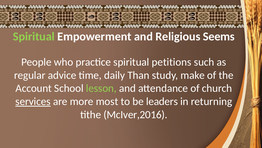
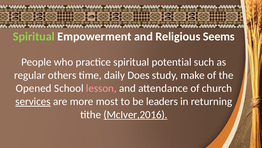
petitions: petitions -> potential (172, 62)
advice: advice -> others (62, 75)
Than: Than -> Does (138, 75)
Account: Account -> Opened (34, 88)
lesson colour: light green -> pink (101, 88)
McIver,2016 underline: none -> present (136, 114)
